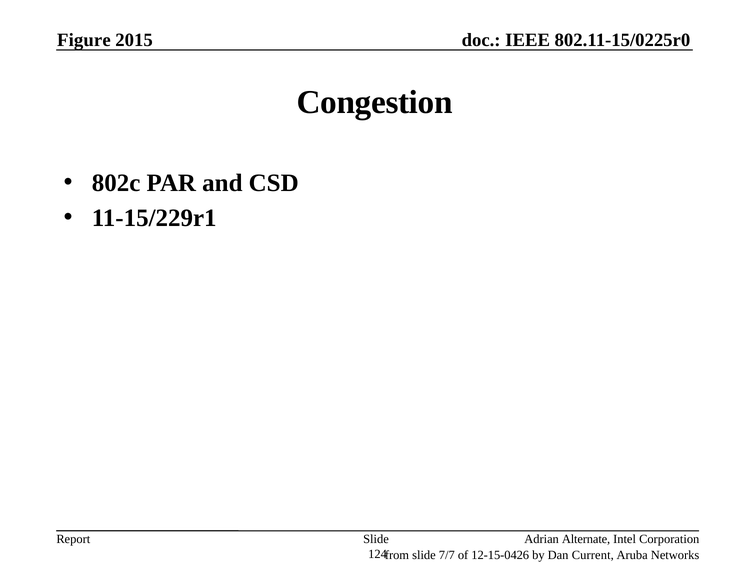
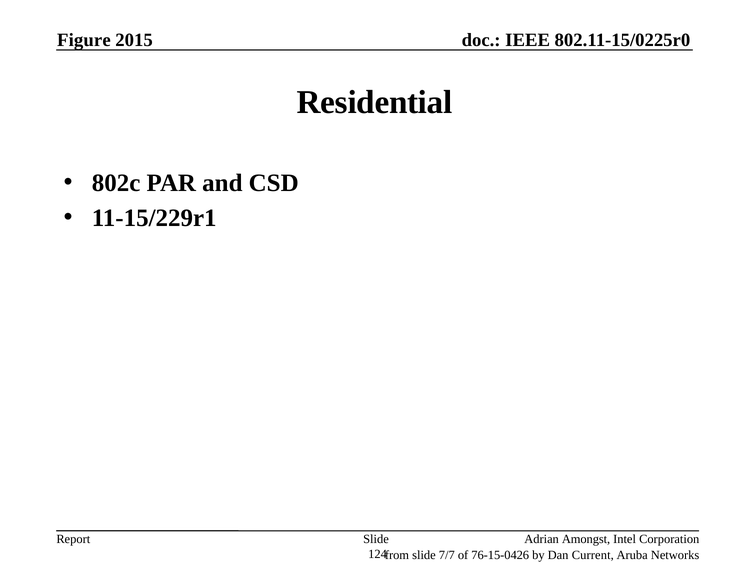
Congestion: Congestion -> Residential (375, 102)
Alternate: Alternate -> Amongst (586, 539)
12-15-0426: 12-15-0426 -> 76-15-0426 (500, 555)
